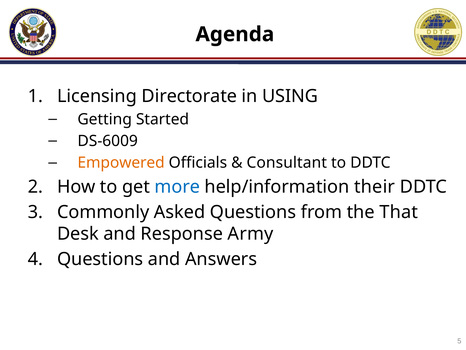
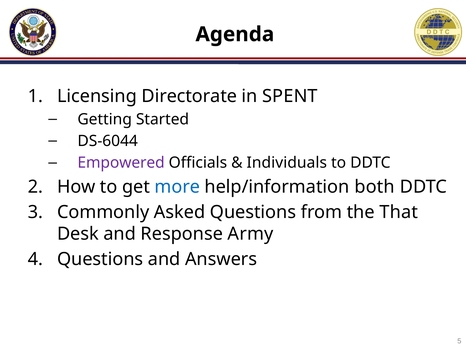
USING: USING -> SPENT (290, 96)
DS-6009: DS-6009 -> DS-6044 (108, 141)
Empowered colour: orange -> purple (121, 163)
Consultant: Consultant -> Individuals (287, 163)
their: their -> both (375, 187)
